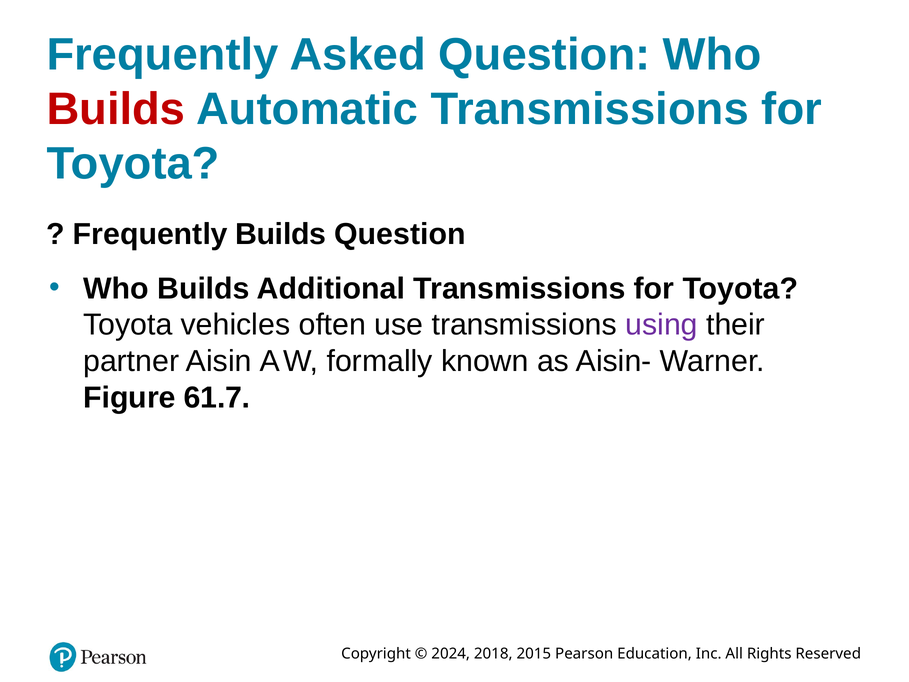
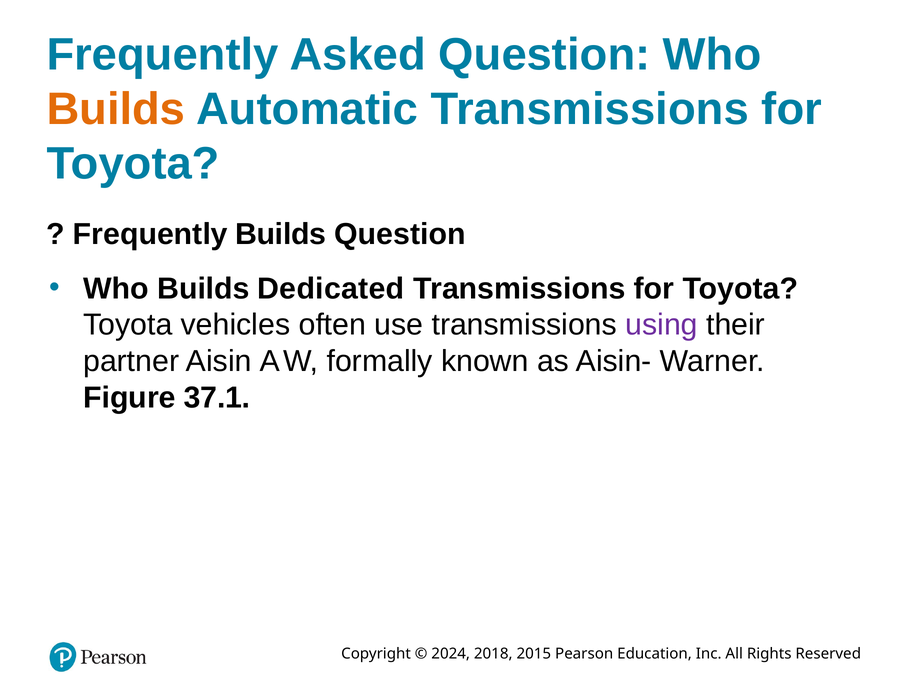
Builds colour: red -> orange (116, 109)
Additional: Additional -> Dedicated (331, 288)
61.7: 61.7 -> 37.1 (217, 398)
